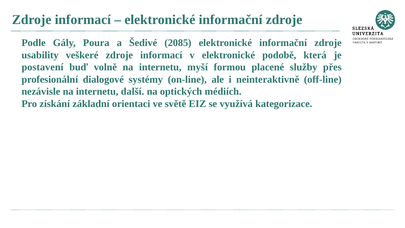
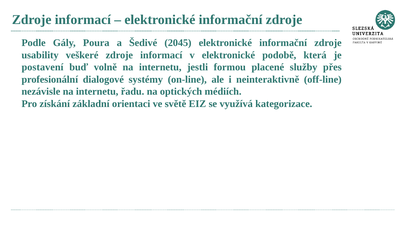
2085: 2085 -> 2045 (178, 43)
myší: myší -> jestli (198, 67)
další: další -> řadu (133, 92)
